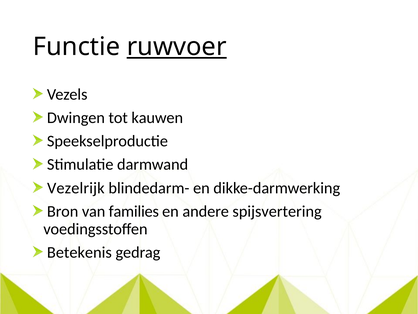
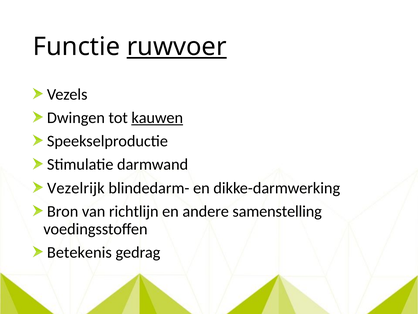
kauwen underline: none -> present (157, 118)
families: families -> richtlijn (134, 211)
spijsvertering: spijsvertering -> samenstelling (277, 211)
